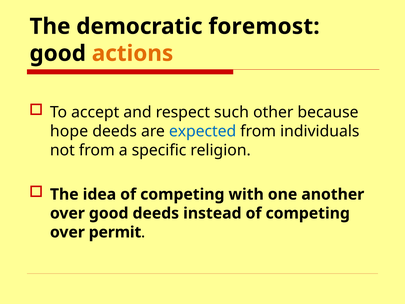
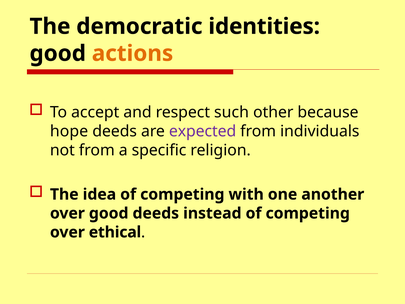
foremost: foremost -> identities (264, 26)
expected colour: blue -> purple (203, 131)
permit: permit -> ethical (115, 232)
